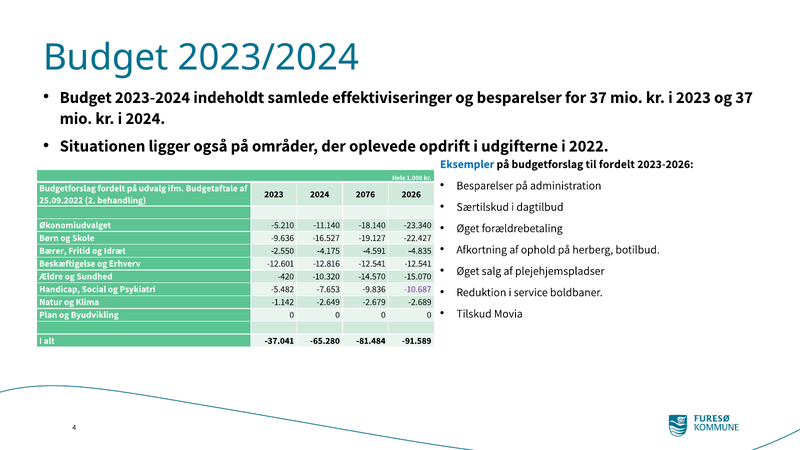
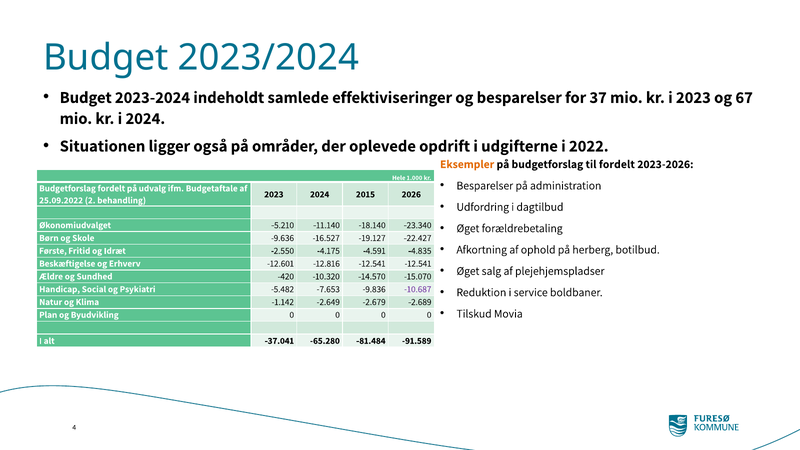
og 37: 37 -> 67 (744, 97)
Eksempler colour: blue -> orange (467, 164)
2076: 2076 -> 2015 (365, 194)
Særtilskud: Særtilskud -> Udfordring (483, 207)
Bærer: Bærer -> Første (53, 251)
